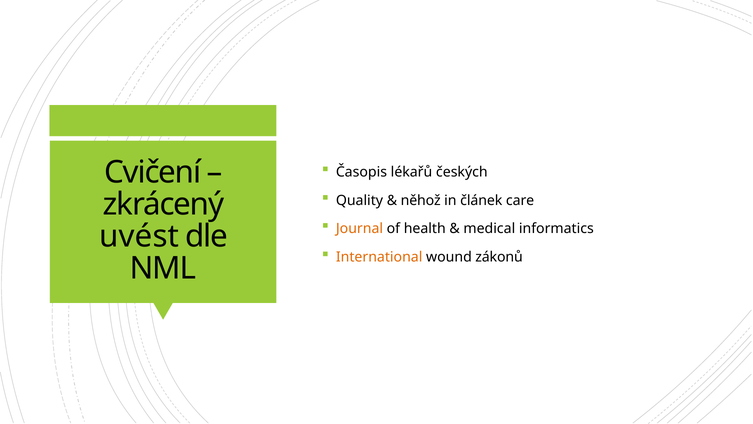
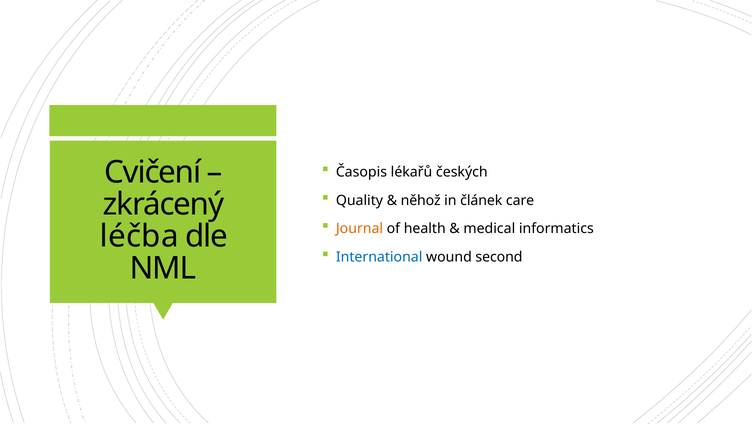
uvést: uvést -> léčba (139, 236)
International colour: orange -> blue (379, 257)
zákonů: zákonů -> second (499, 257)
